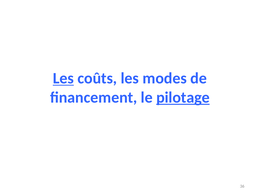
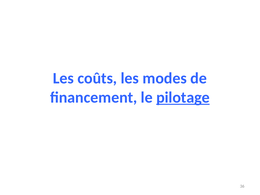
Les underline: present -> none (63, 78)
